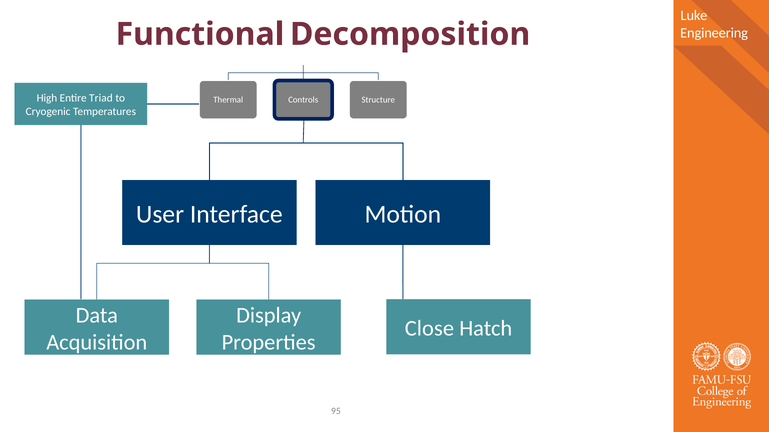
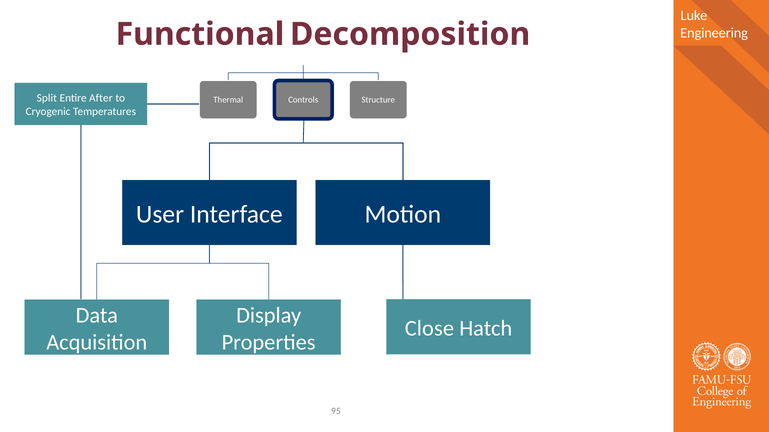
High: High -> Split (47, 98)
Triad: Triad -> After (101, 98)
